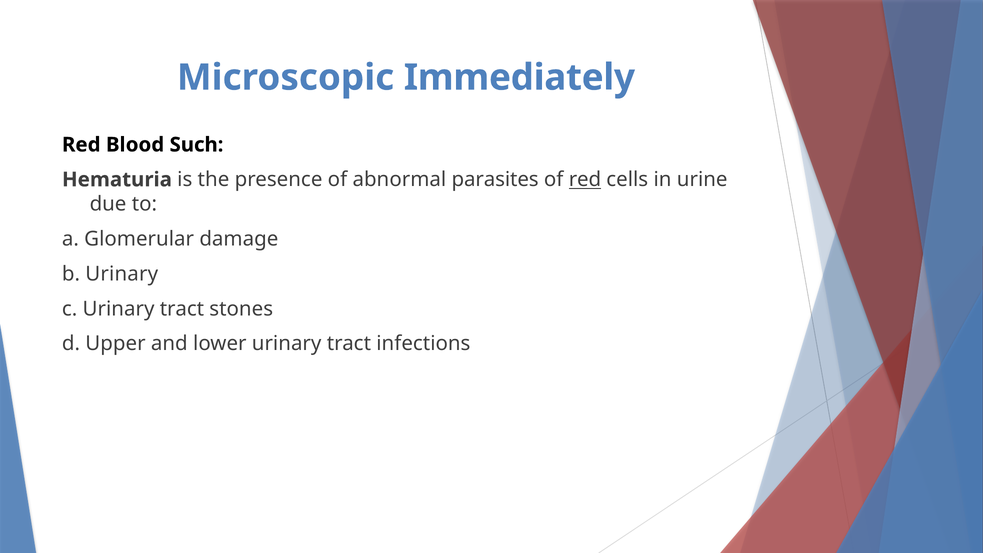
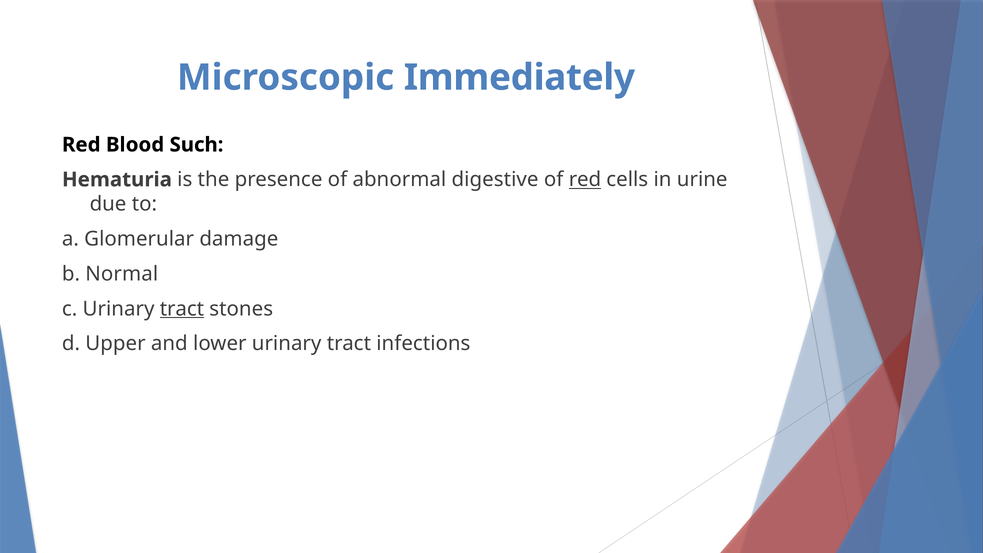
parasites: parasites -> digestive (495, 180)
b Urinary: Urinary -> Normal (122, 274)
tract underline: none -> present (182, 309)
